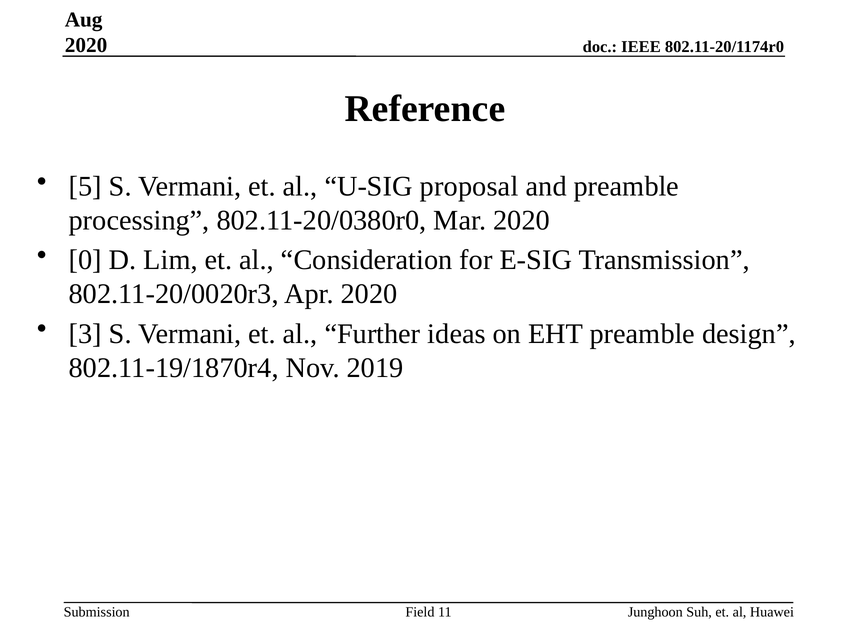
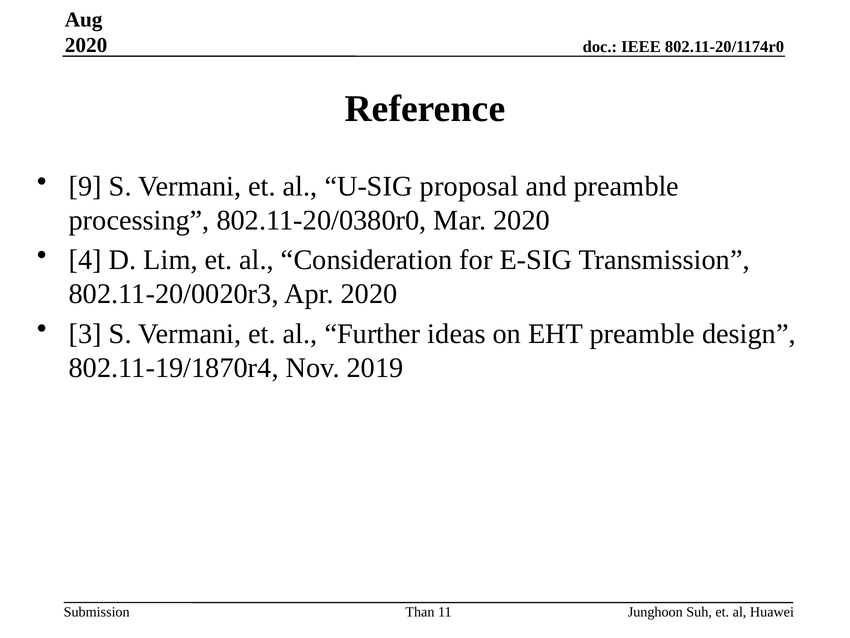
5: 5 -> 9 (85, 186)
0: 0 -> 4 (85, 260)
Field: Field -> Than (420, 611)
